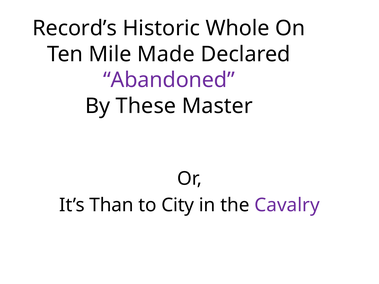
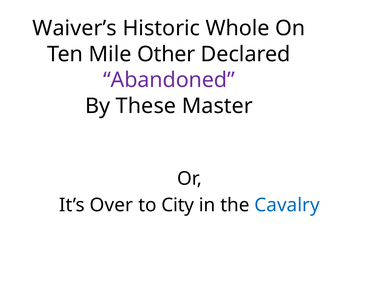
Record’s: Record’s -> Waiver’s (75, 28)
Made: Made -> Other (166, 54)
Than: Than -> Over (111, 205)
Cavalry colour: purple -> blue (287, 205)
